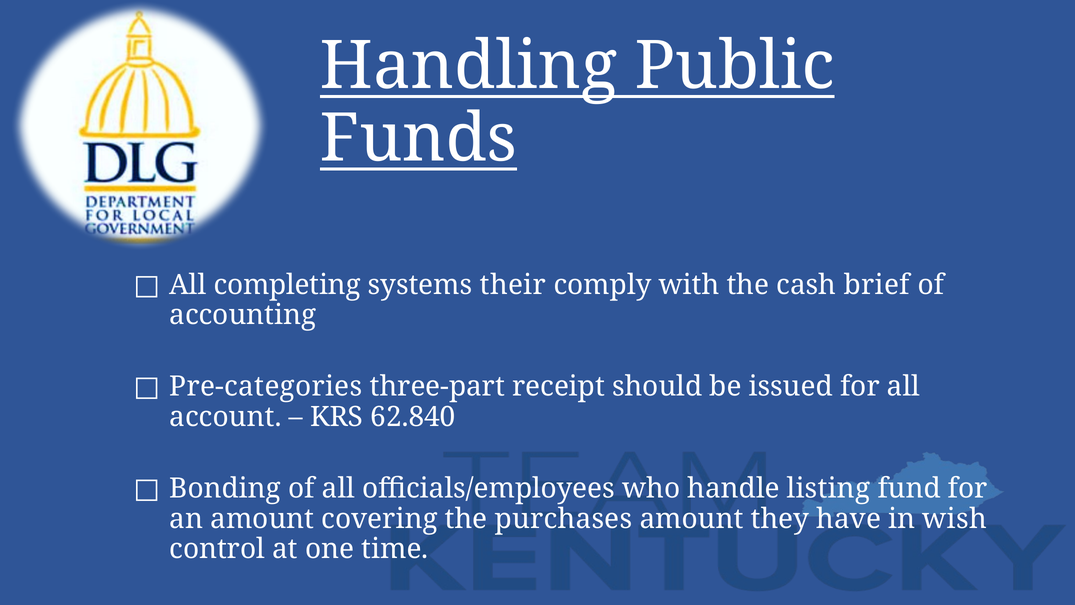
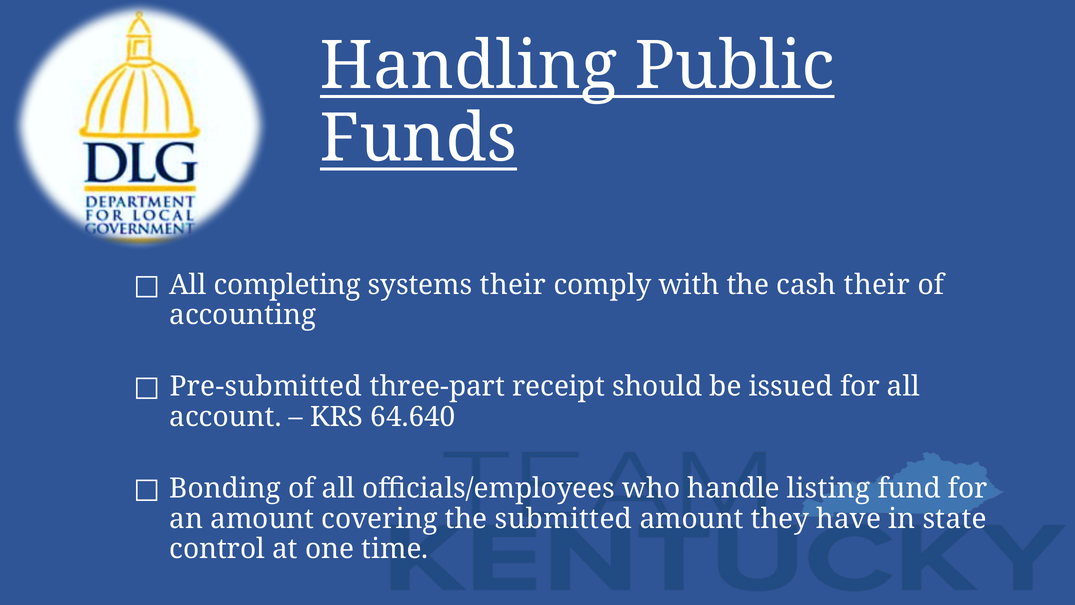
cash brief: brief -> their (877, 285)
Pre-categories: Pre-categories -> Pre-submitted (266, 386)
62.840: 62.840 -> 64.640 (413, 417)
purchases: purchases -> submitted (563, 519)
wish: wish -> state (955, 519)
